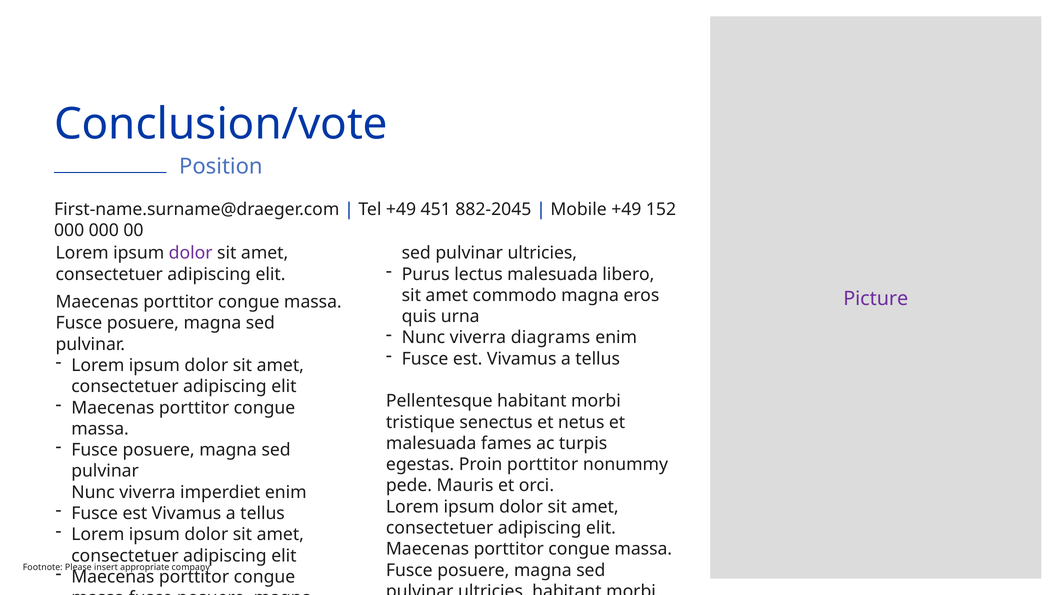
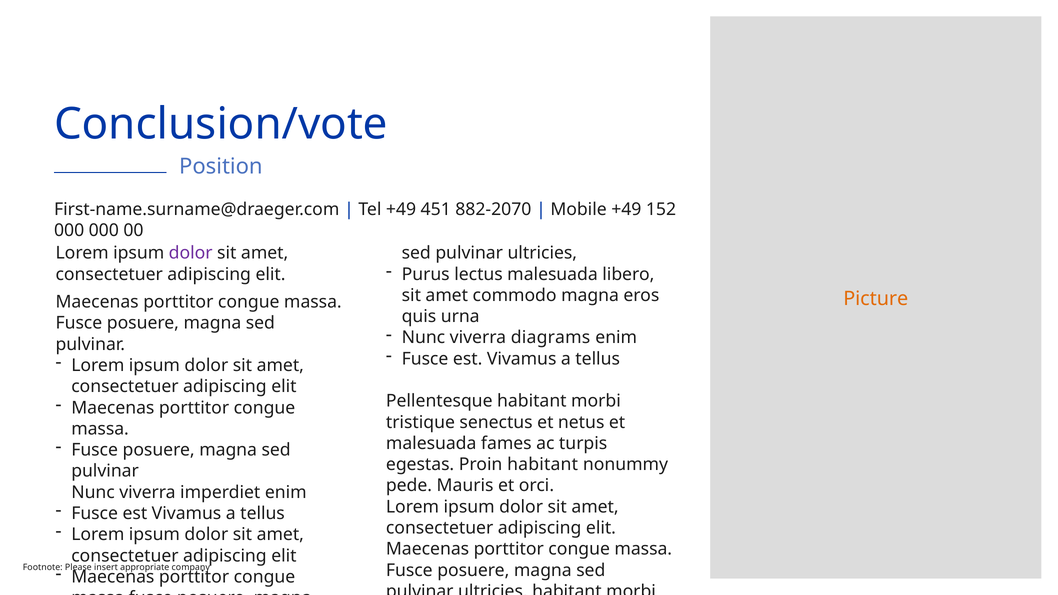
882-2045: 882-2045 -> 882-2070 (493, 209)
Picture colour: purple -> orange (876, 299)
Proin porttitor: porttitor -> habitant (543, 465)
